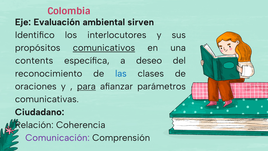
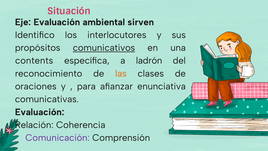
Colombia: Colombia -> Situación (69, 11)
deseo: deseo -> ladrón (149, 61)
las colour: blue -> orange (121, 73)
para underline: present -> none (86, 86)
parámetros: parámetros -> enunciativa (162, 86)
Ciudadano: Ciudadano -> Evaluación (40, 112)
